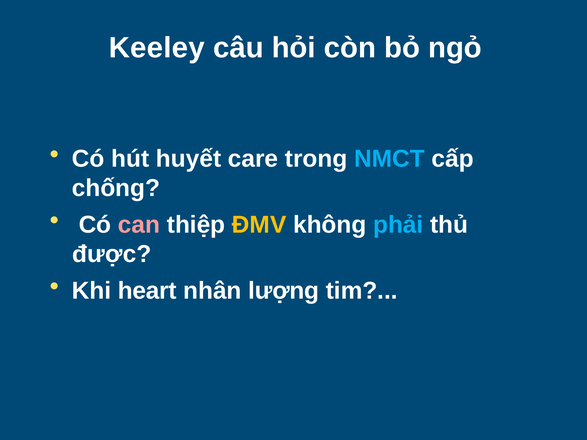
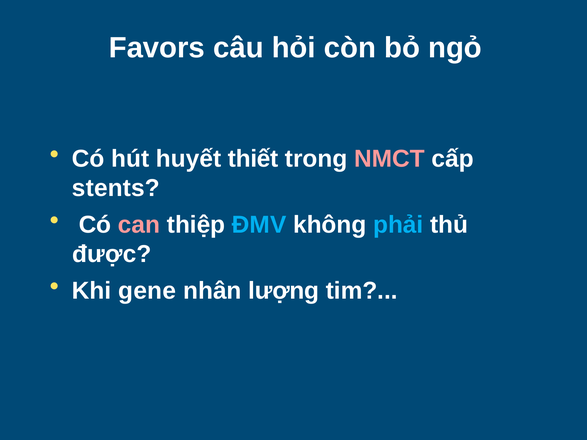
Keeley: Keeley -> Favors (157, 48)
care: care -> thiết (253, 159)
NMCT colour: light blue -> pink (389, 159)
chống: chống -> stents (116, 188)
ĐMV colour: yellow -> light blue (259, 225)
heart: heart -> gene (147, 291)
